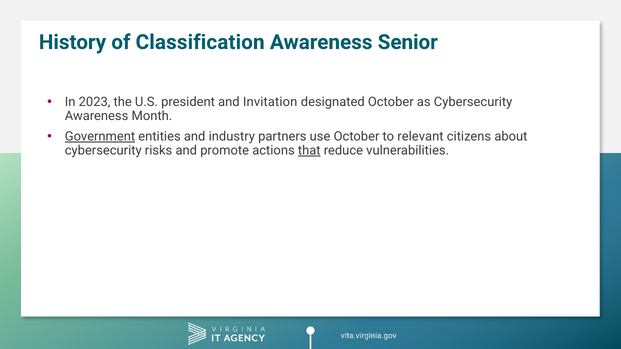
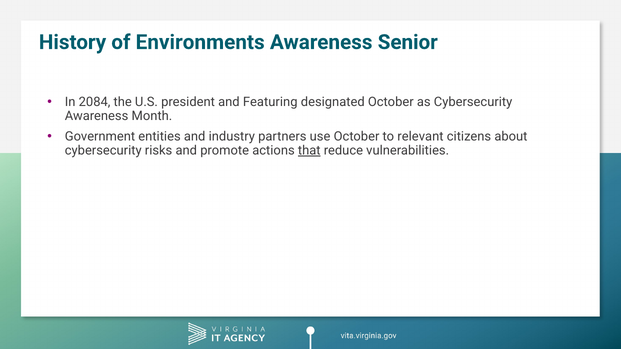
Classification: Classification -> Environments (200, 42)
2023: 2023 -> 2084 (95, 102)
Invitation: Invitation -> Featuring (270, 102)
Government underline: present -> none (100, 137)
